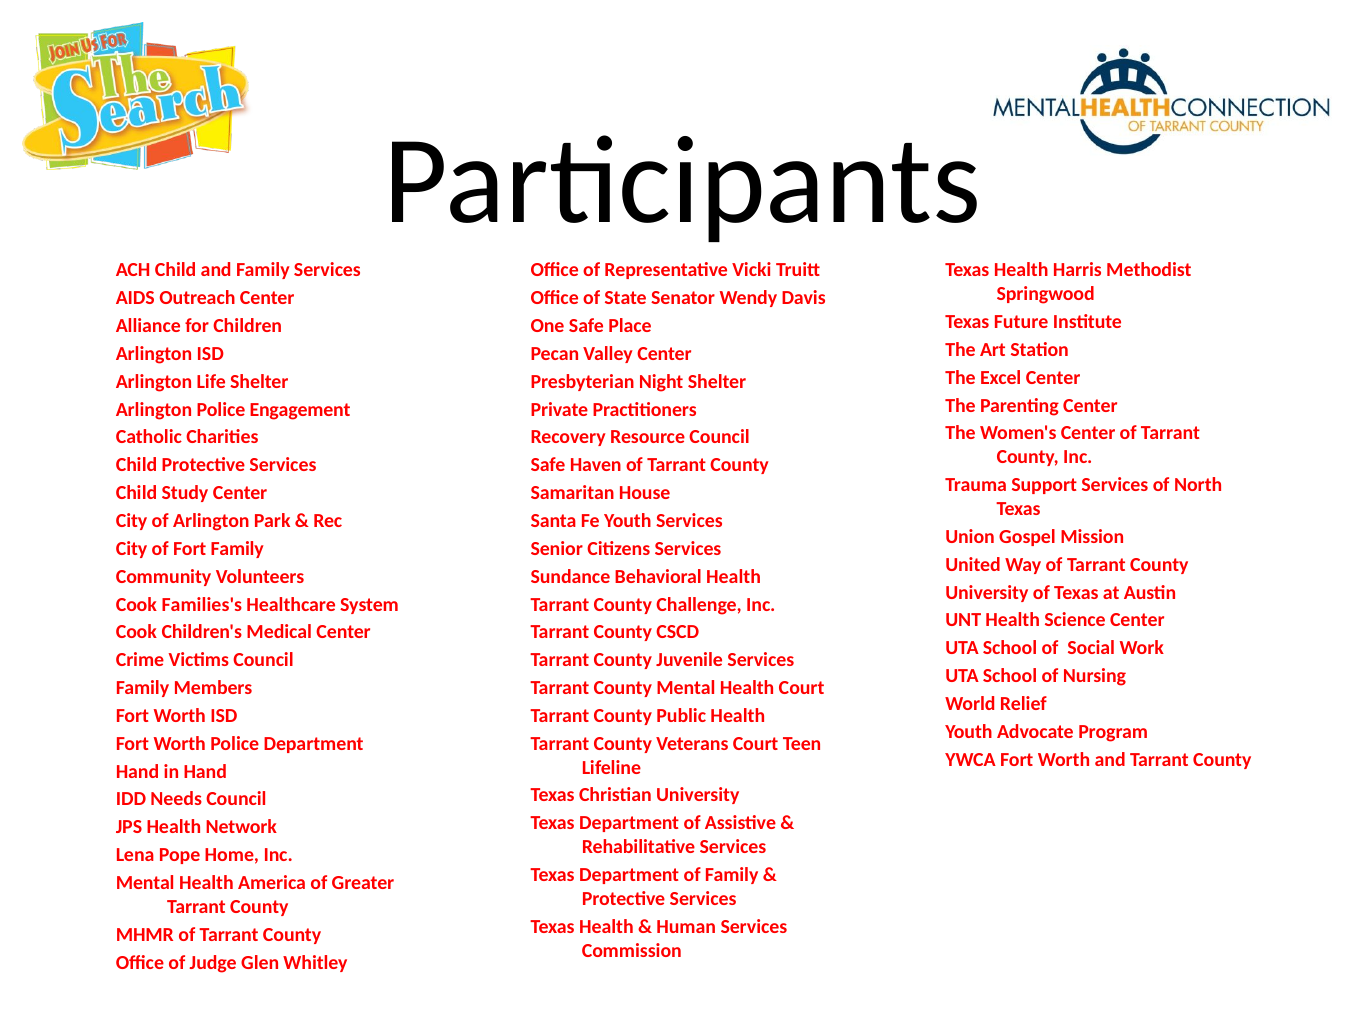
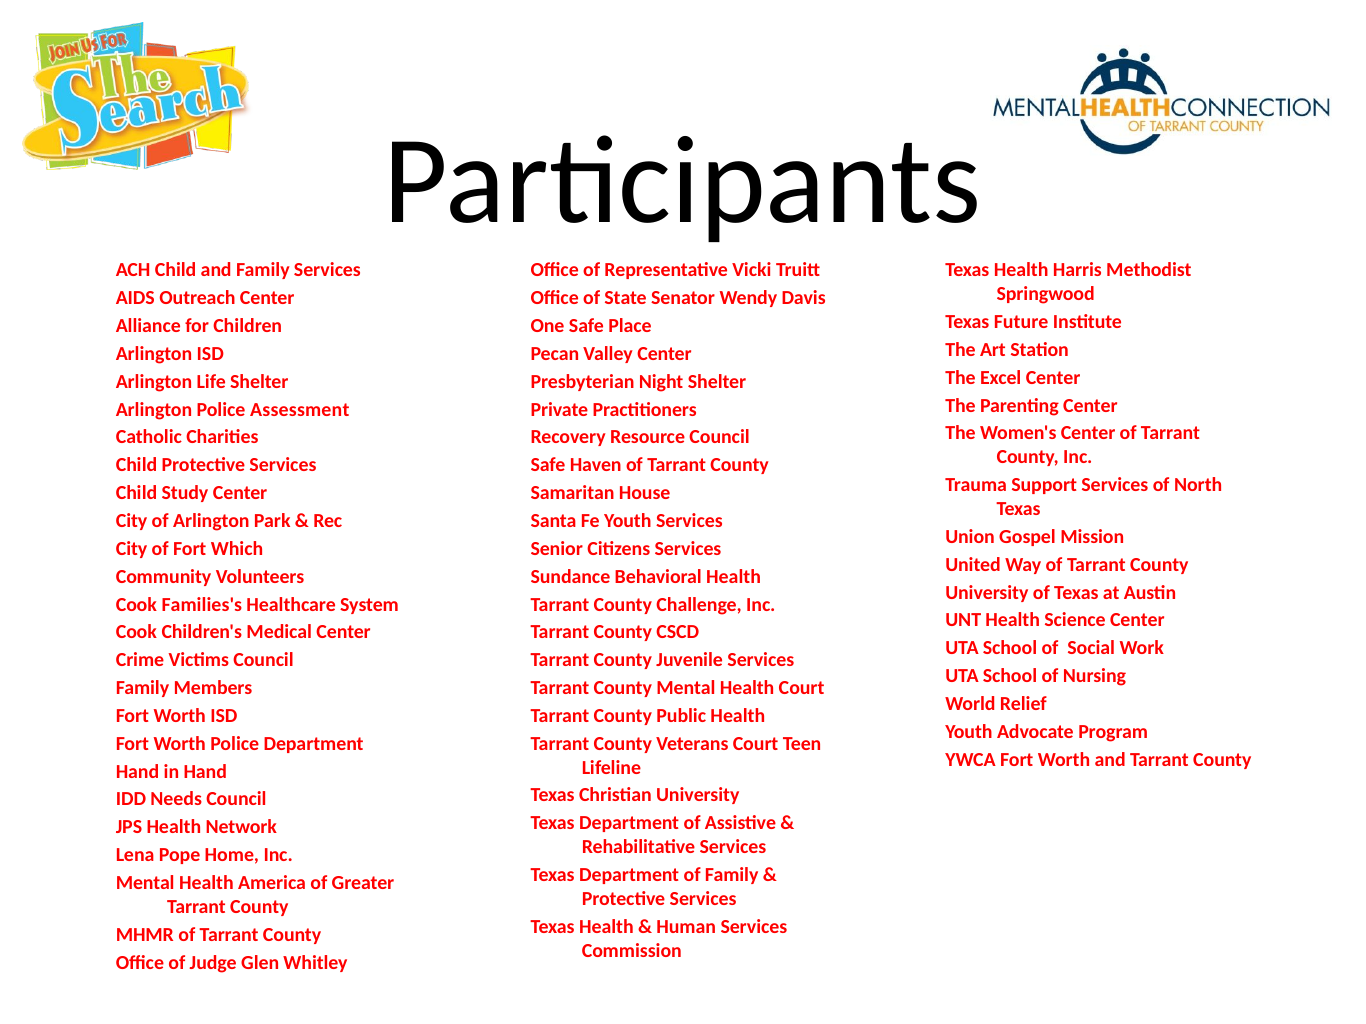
Engagement: Engagement -> Assessment (300, 410)
Fort Family: Family -> Which (237, 549)
